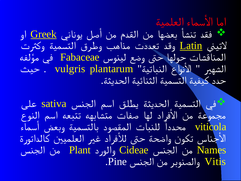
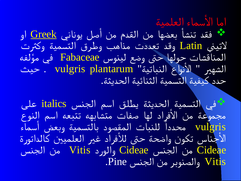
Latin underline: present -> none (191, 46)
sativa: sativa -> italics (54, 103)
viticola: viticola -> vulgris (211, 127)
Plant: Plant -> Vitis (80, 150)
Names: Names -> Cideae (212, 150)
